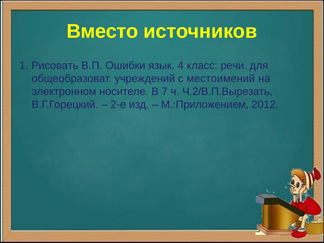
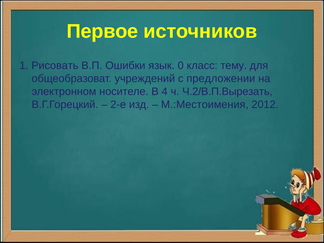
Вместо: Вместо -> Первое (102, 31)
4: 4 -> 0 (181, 66)
речи: речи -> тему (234, 66)
местоимений: местоимений -> предложении (221, 79)
7: 7 -> 4 (165, 91)
М.:Приложением: М.:Приложением -> М.:Местоимения (205, 104)
